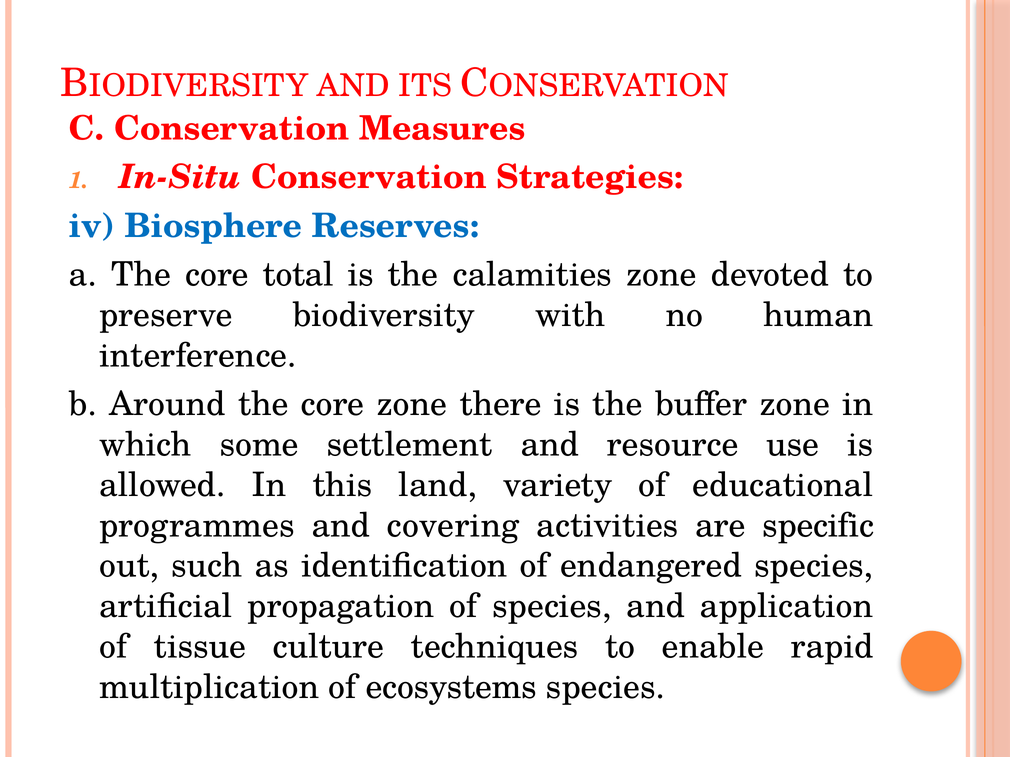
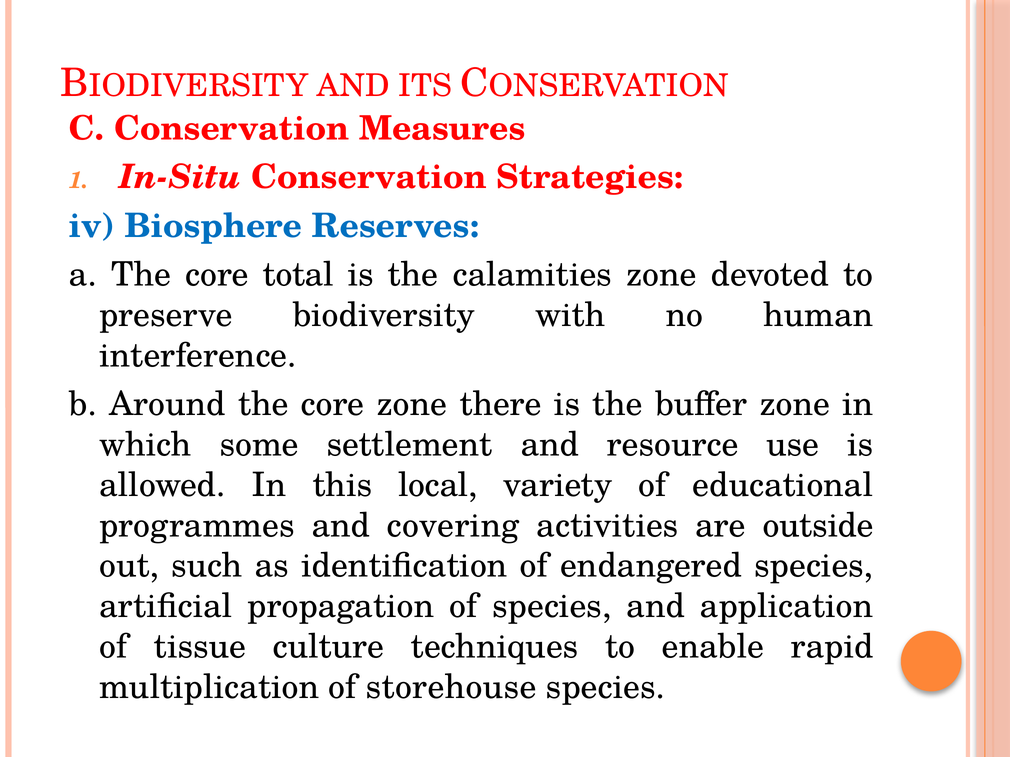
land: land -> local (438, 485)
specific: specific -> outside (818, 526)
ecosystems: ecosystems -> storehouse (451, 687)
